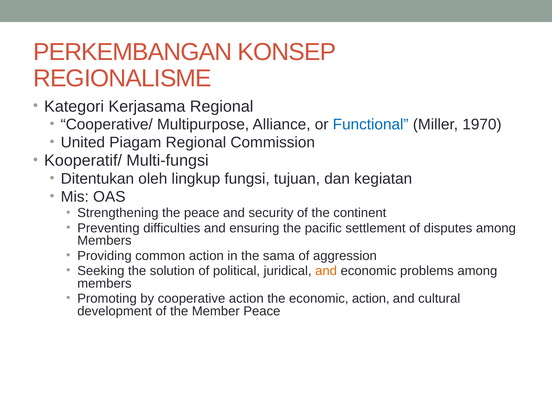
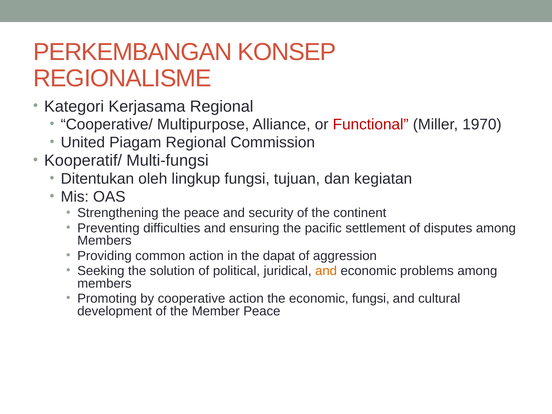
Functional colour: blue -> red (371, 125)
sama: sama -> dapat (279, 256)
economic action: action -> fungsi (371, 299)
